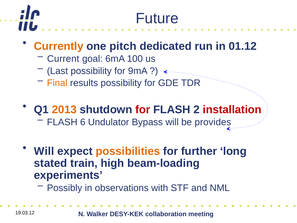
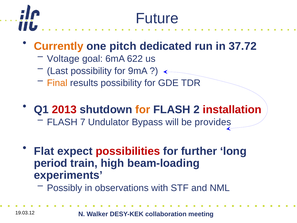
01.12: 01.12 -> 37.72 (243, 46)
Current: Current -> Voltage (63, 59)
100: 100 -> 622 (135, 59)
2013 colour: orange -> red (64, 109)
for colour: red -> orange (143, 109)
6: 6 -> 7 (83, 122)
Will: Will -> Flat (44, 151)
possibilities colour: orange -> red (128, 151)
stated: stated -> period (51, 163)
